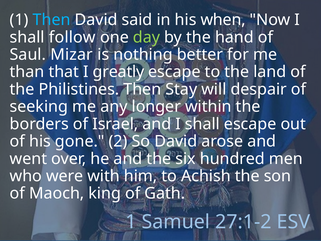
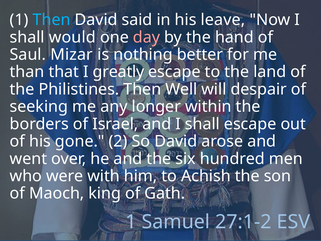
when: when -> leave (223, 20)
follow: follow -> would (72, 37)
day colour: light green -> pink (147, 37)
Stay: Stay -> Well (181, 89)
